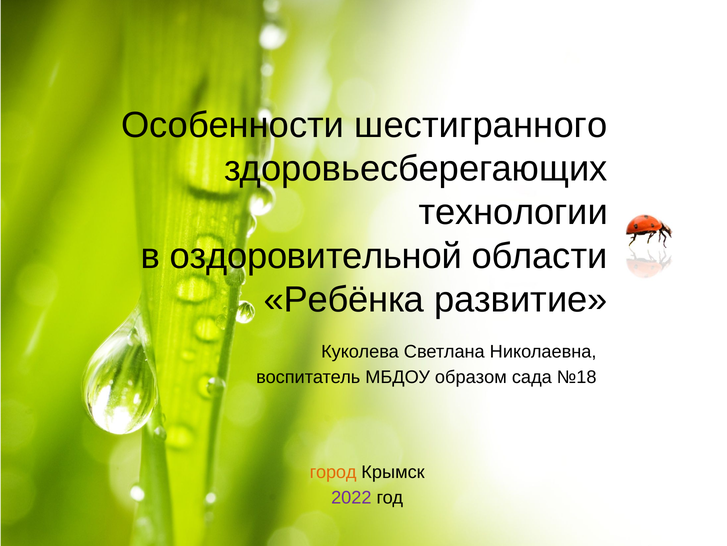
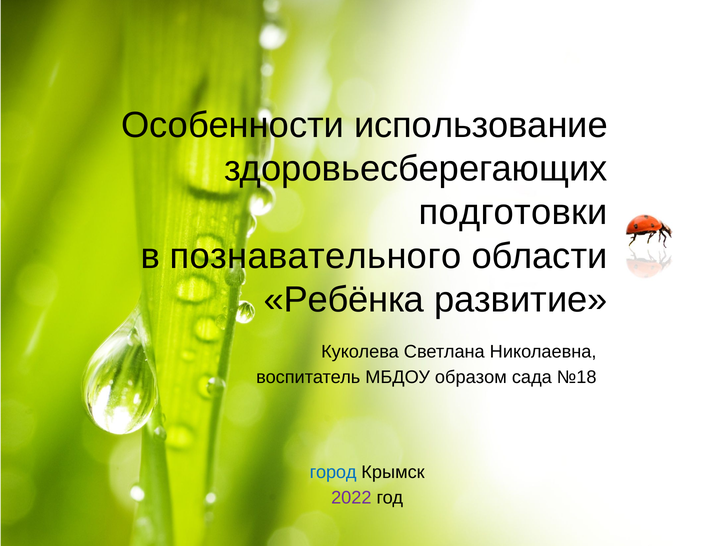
шестигранного: шестигранного -> использование (481, 125)
технологии: технологии -> подготовки (513, 212)
оздоровительной: оздоровительной -> познавательного (316, 256)
город colour: orange -> blue (333, 472)
